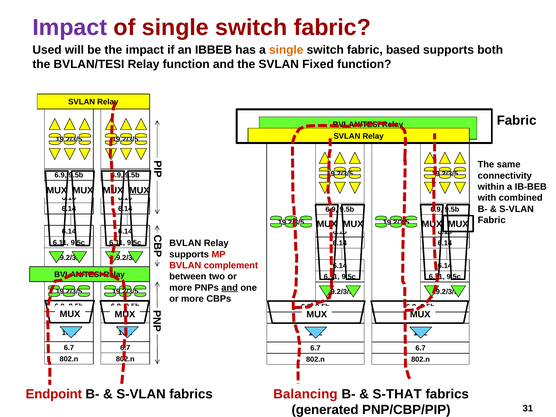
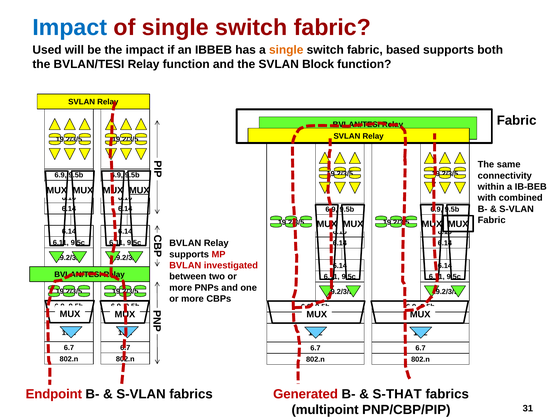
Impact colour: purple -> blue (70, 27)
Fixed: Fixed -> Block (318, 64)
complement: complement -> investigated (231, 265)
and underline: present -> none (230, 288)
Balancing: Balancing -> Generated (306, 394)
generated: generated -> multipoint (325, 410)
